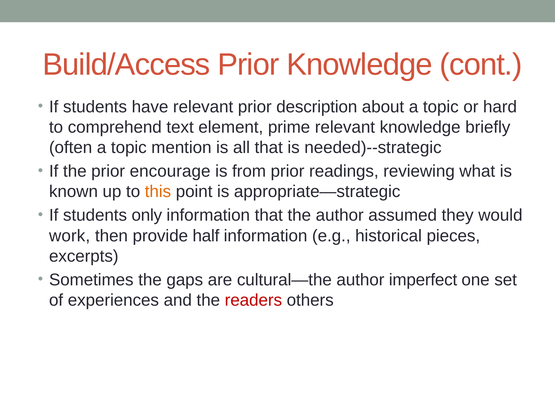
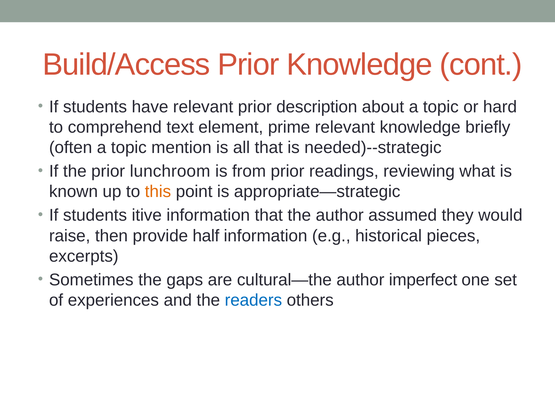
encourage: encourage -> lunchroom (170, 171)
only: only -> itive (147, 215)
work: work -> raise (70, 235)
readers colour: red -> blue (253, 300)
